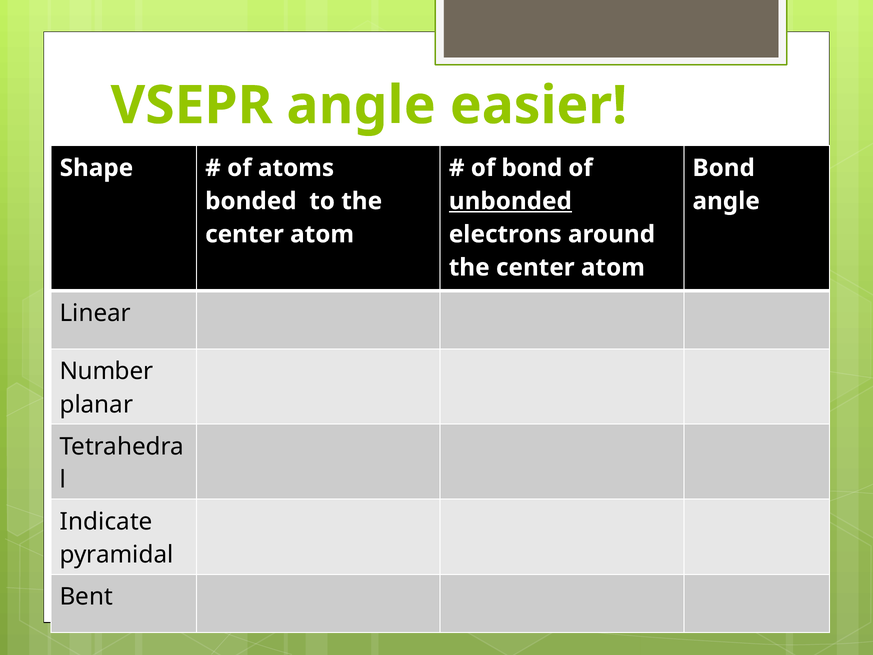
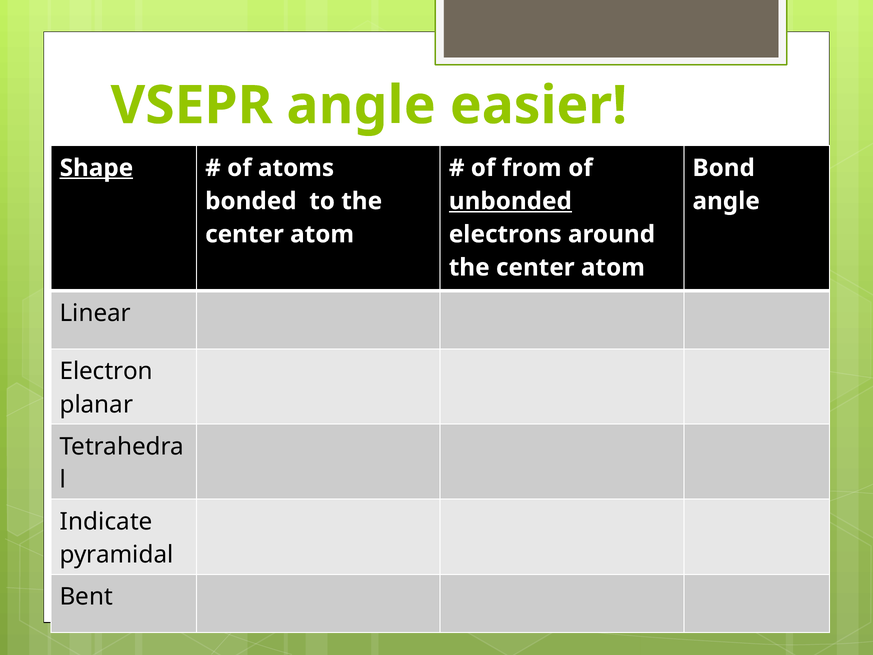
Shape underline: none -> present (96, 168)
of bond: bond -> from (532, 168)
Number: Number -> Electron (106, 371)
